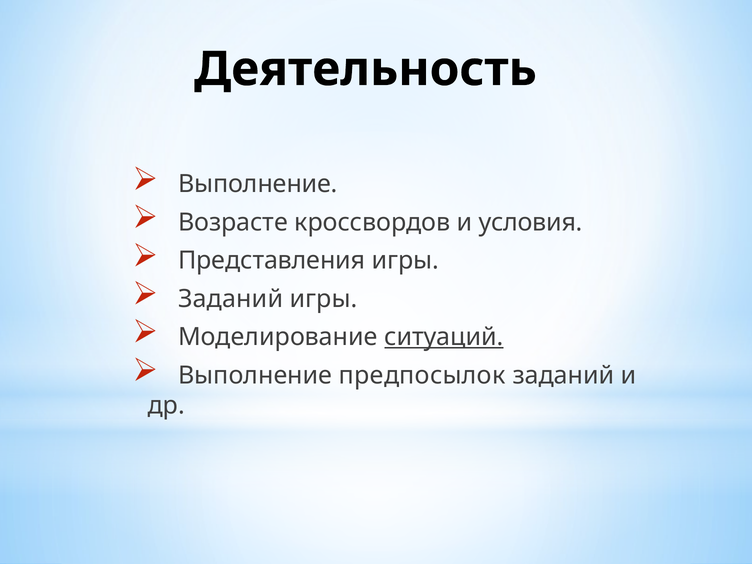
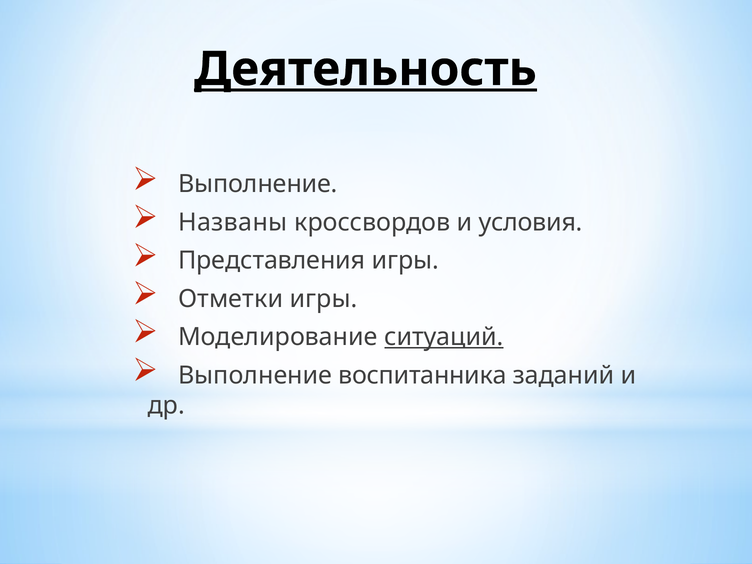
Деятельность underline: none -> present (365, 69)
Возрасте: Возрасте -> Названы (233, 222)
Заданий: Заданий -> Отметки (231, 299)
предпосылок: предпосылок -> воспитанника (422, 375)
